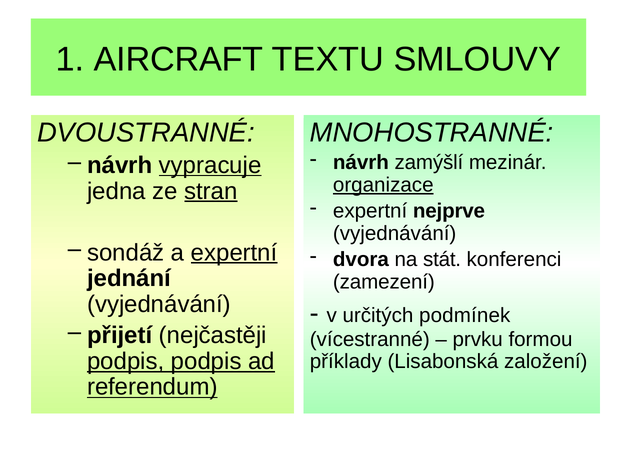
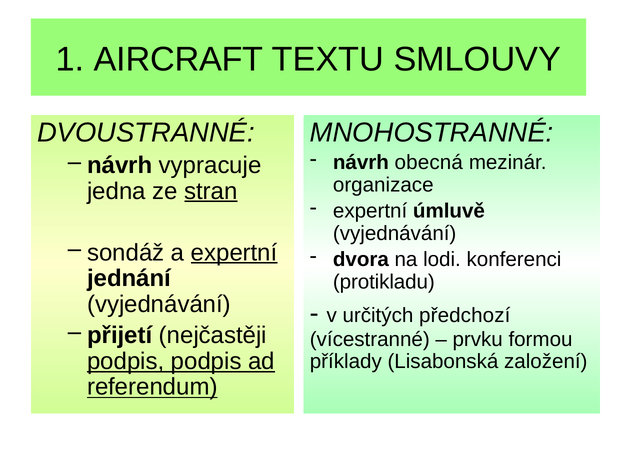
zamýšlí: zamýšlí -> obecná (429, 163)
vypracuje underline: present -> none (210, 165)
organizace underline: present -> none (383, 185)
nejprve: nejprve -> úmluvě (449, 211)
stát: stát -> lodi (442, 260)
zamezení: zamezení -> protikladu (384, 282)
podmínek: podmínek -> předchozí (465, 315)
